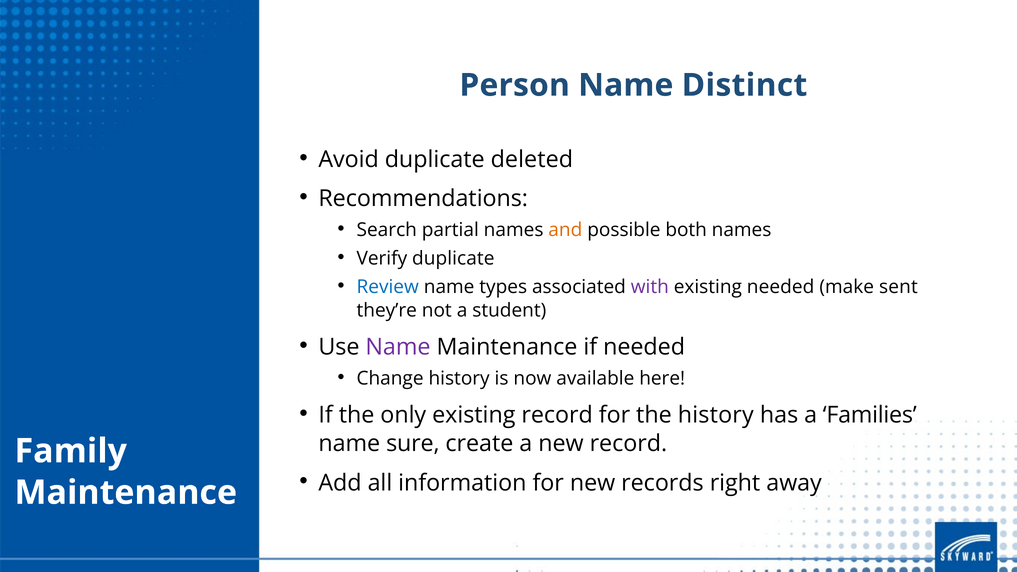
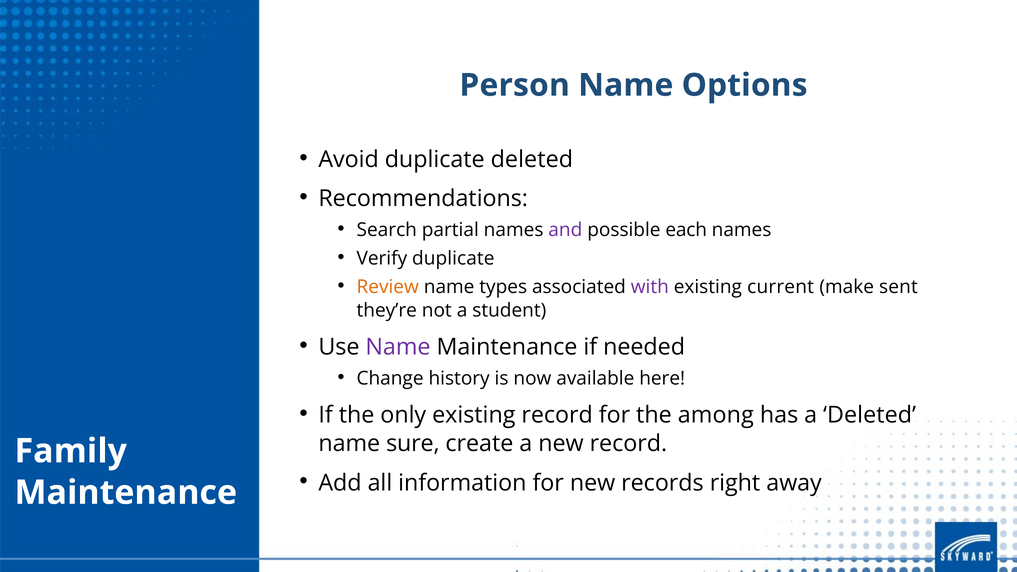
Distinct: Distinct -> Options (745, 85)
and colour: orange -> purple (565, 230)
both: both -> each (686, 230)
Review colour: blue -> orange (388, 287)
existing needed: needed -> current (781, 287)
the history: history -> among (716, 415)
a Families: Families -> Deleted (870, 415)
